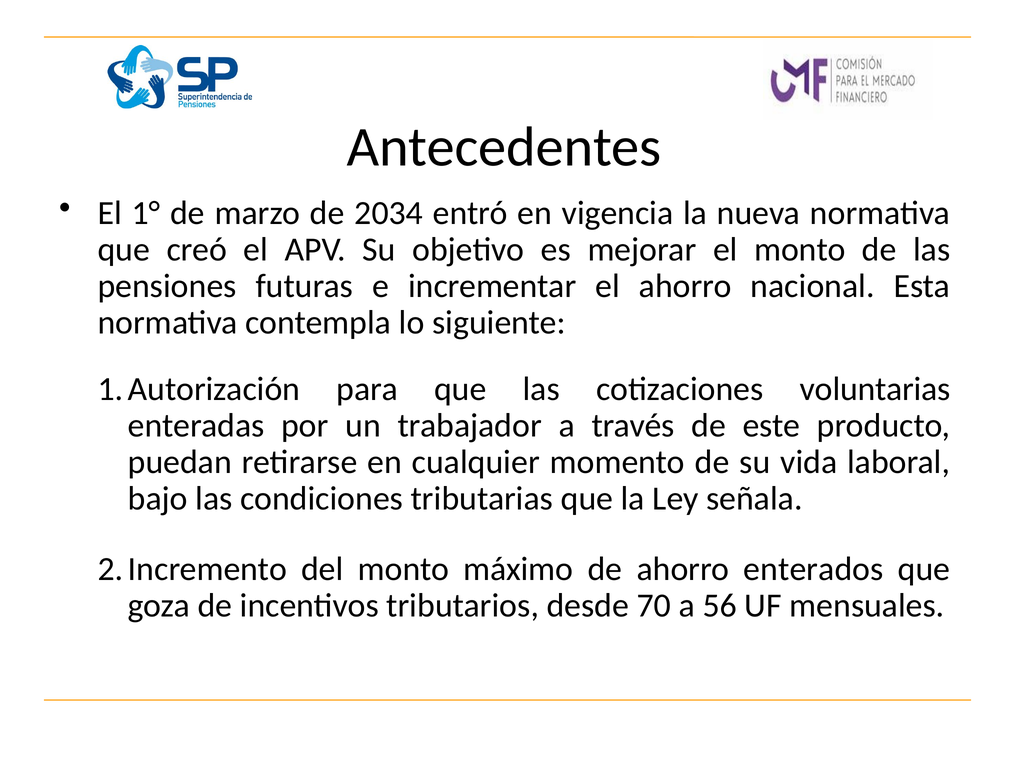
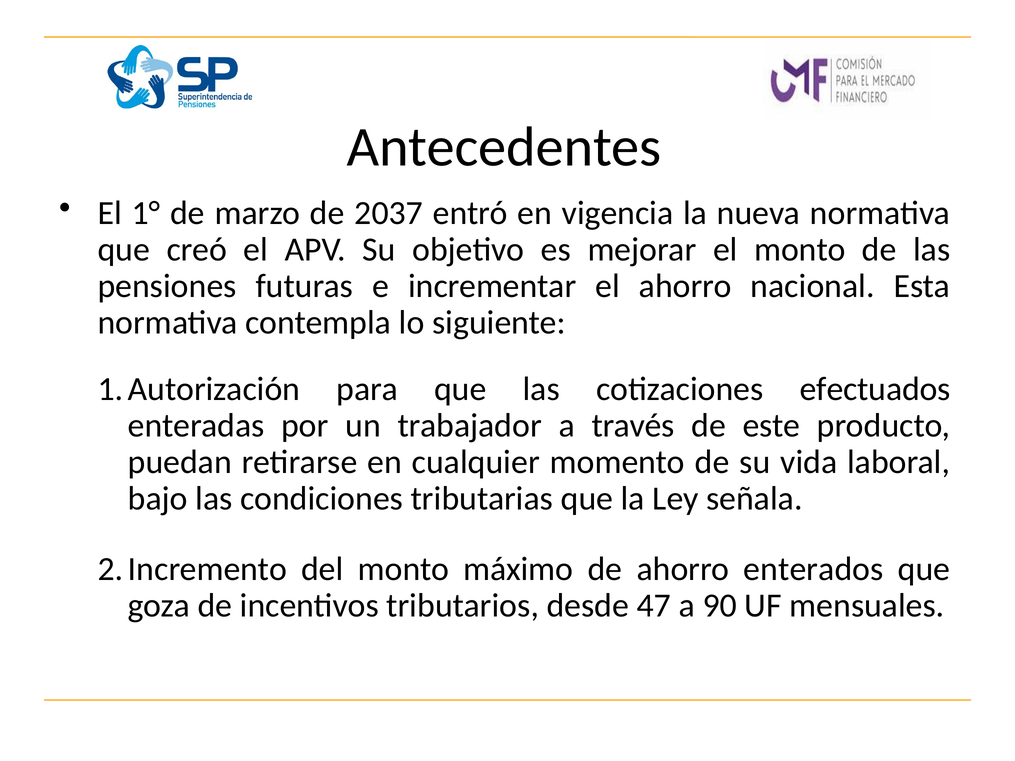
2034: 2034 -> 2037 (389, 213)
voluntarias: voluntarias -> efectuados (875, 389)
70: 70 -> 47 (654, 606)
56: 56 -> 90 (720, 606)
